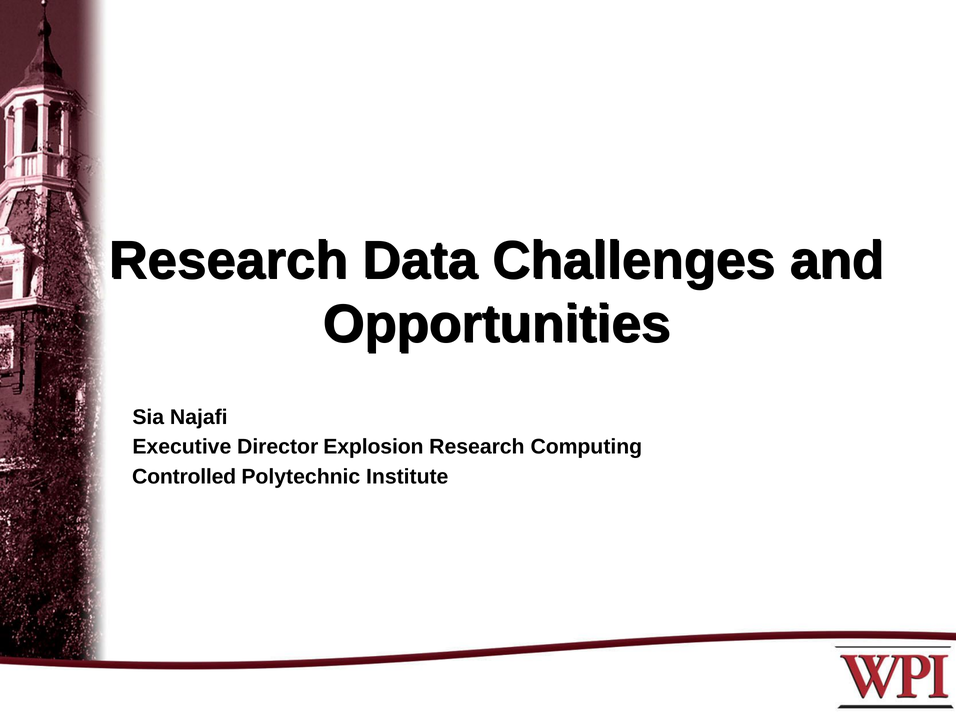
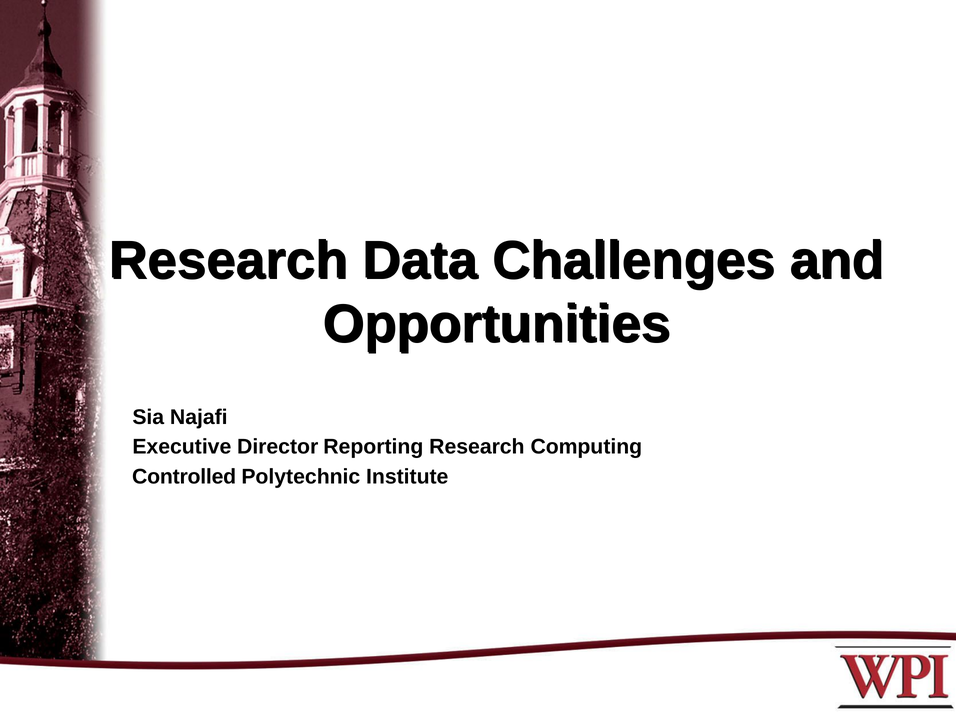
Explosion: Explosion -> Reporting (373, 447)
